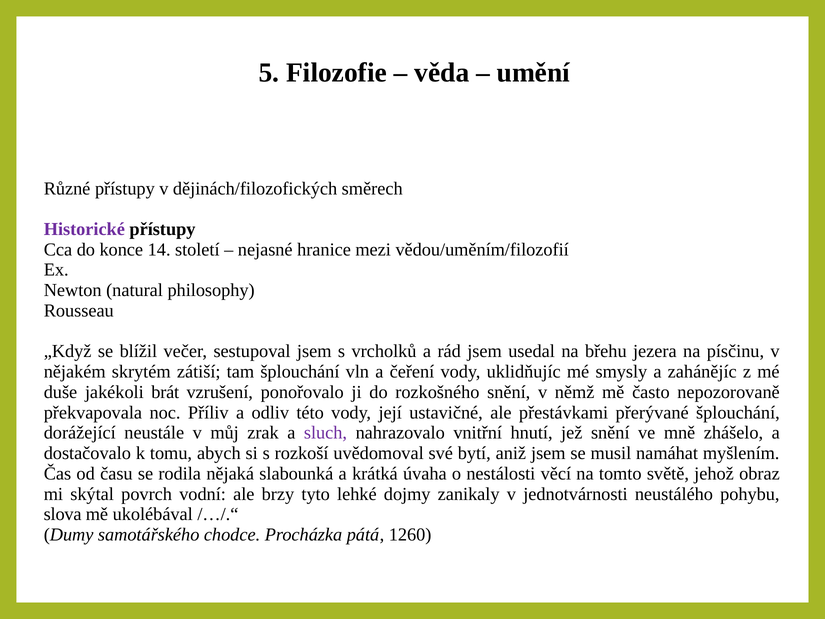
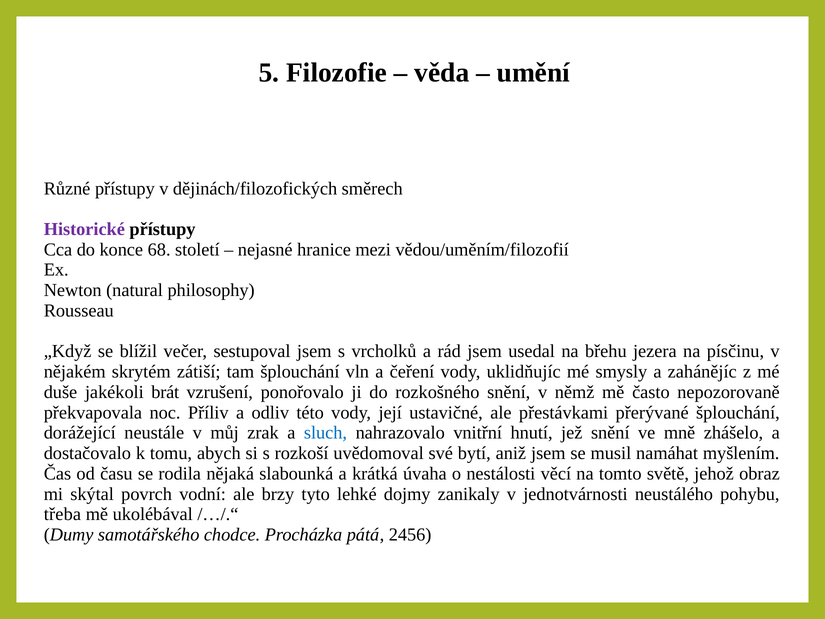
14: 14 -> 68 (159, 249)
sluch colour: purple -> blue (325, 433)
slova: slova -> třeba (62, 514)
1260: 1260 -> 2456 (410, 535)
